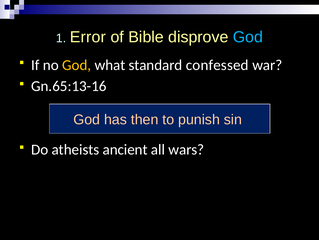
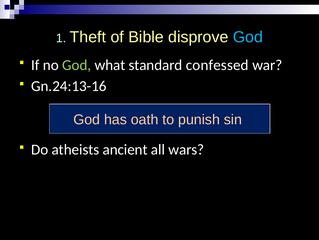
Error: Error -> Theft (88, 37)
God colour: yellow -> light green (77, 65)
Gn.65:13-16: Gn.65:13-16 -> Gn.24:13-16 (69, 86)
then: then -> oath (145, 119)
